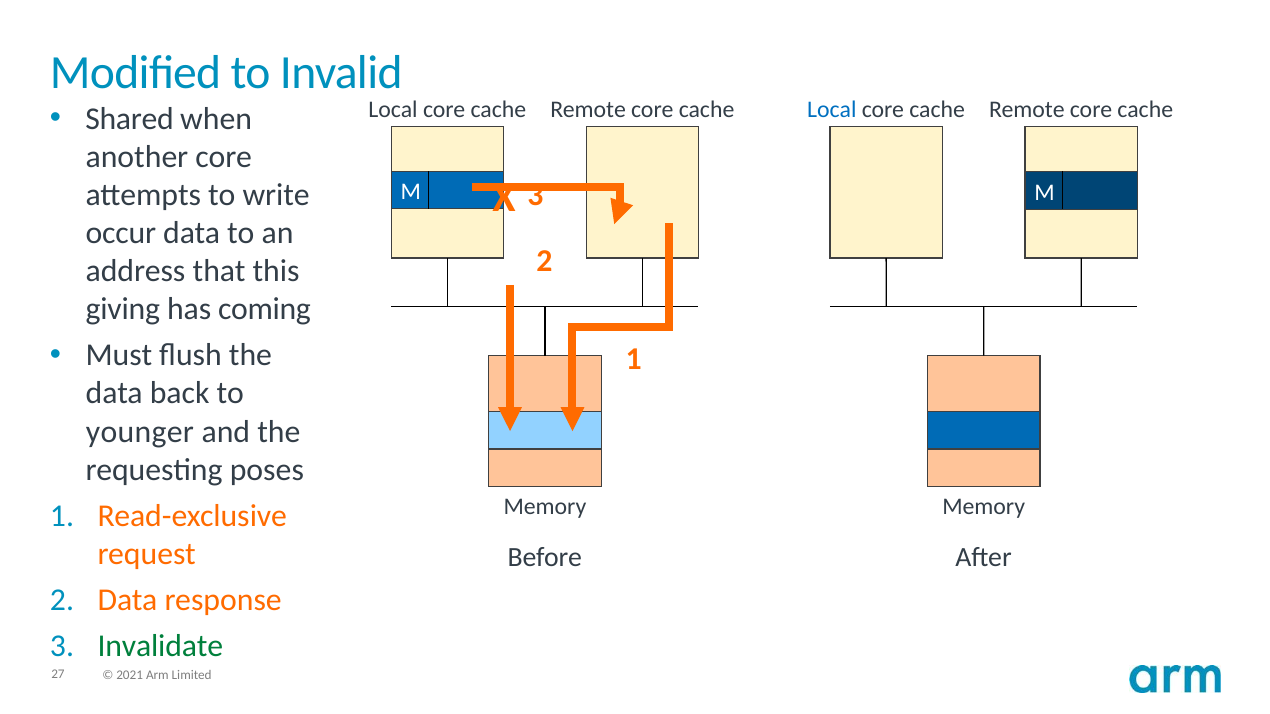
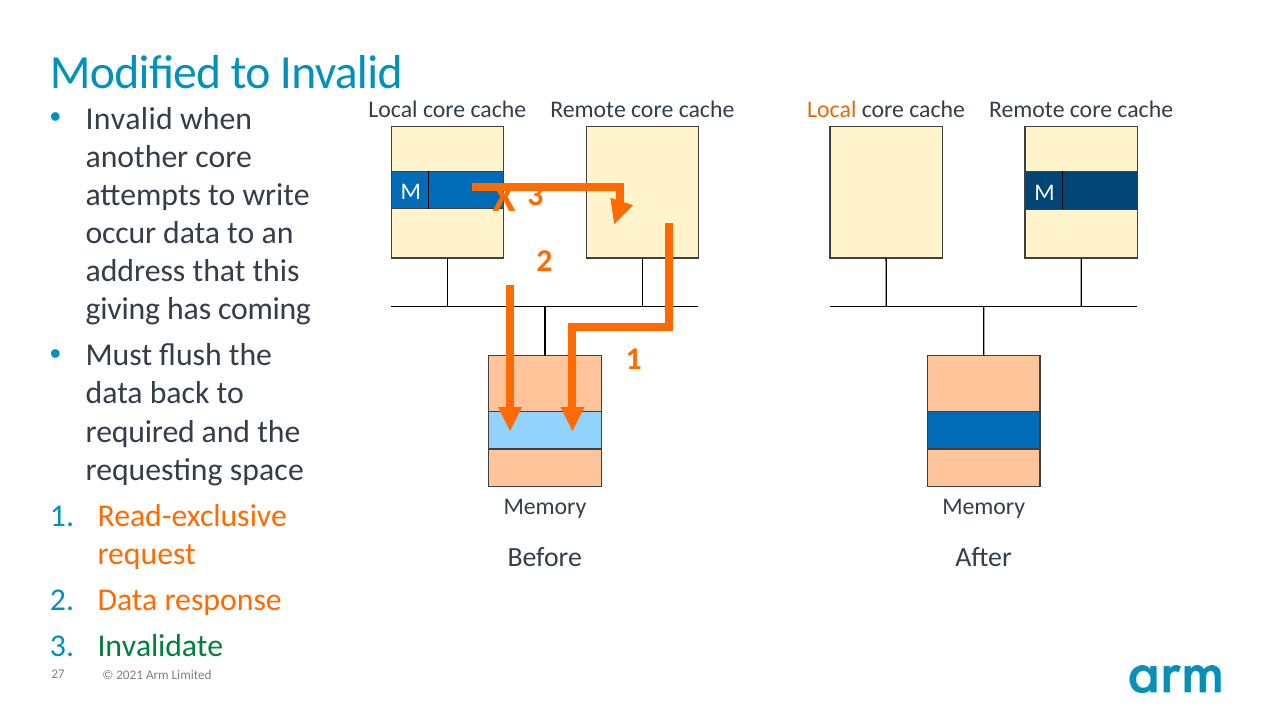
Local colour: blue -> orange (832, 109)
Shared: Shared -> Invalid (129, 119)
younger: younger -> required (140, 432)
poses: poses -> space (267, 470)
